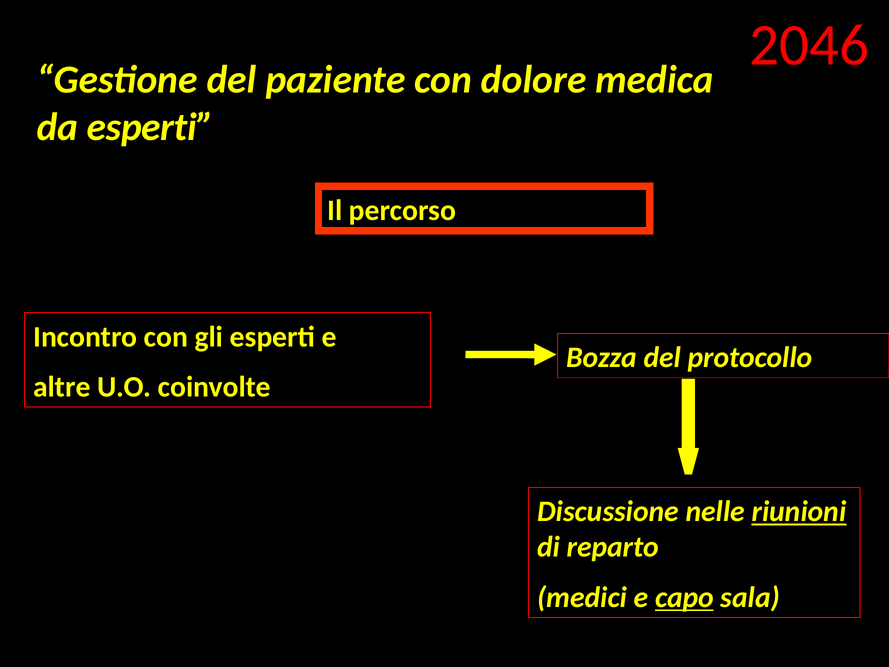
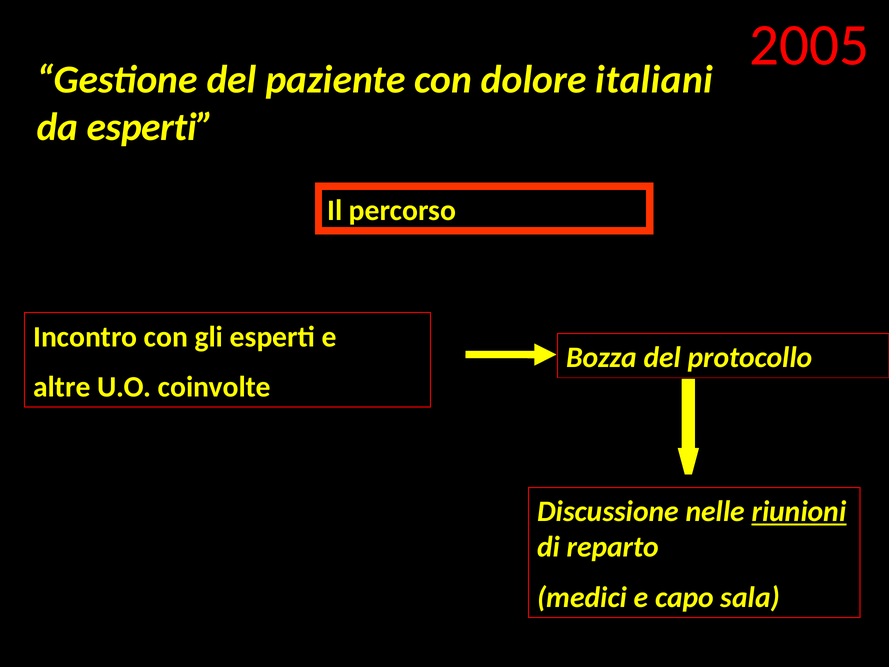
2046: 2046 -> 2005 (809, 45)
medica: medica -> italiani (654, 80)
capo underline: present -> none (684, 597)
